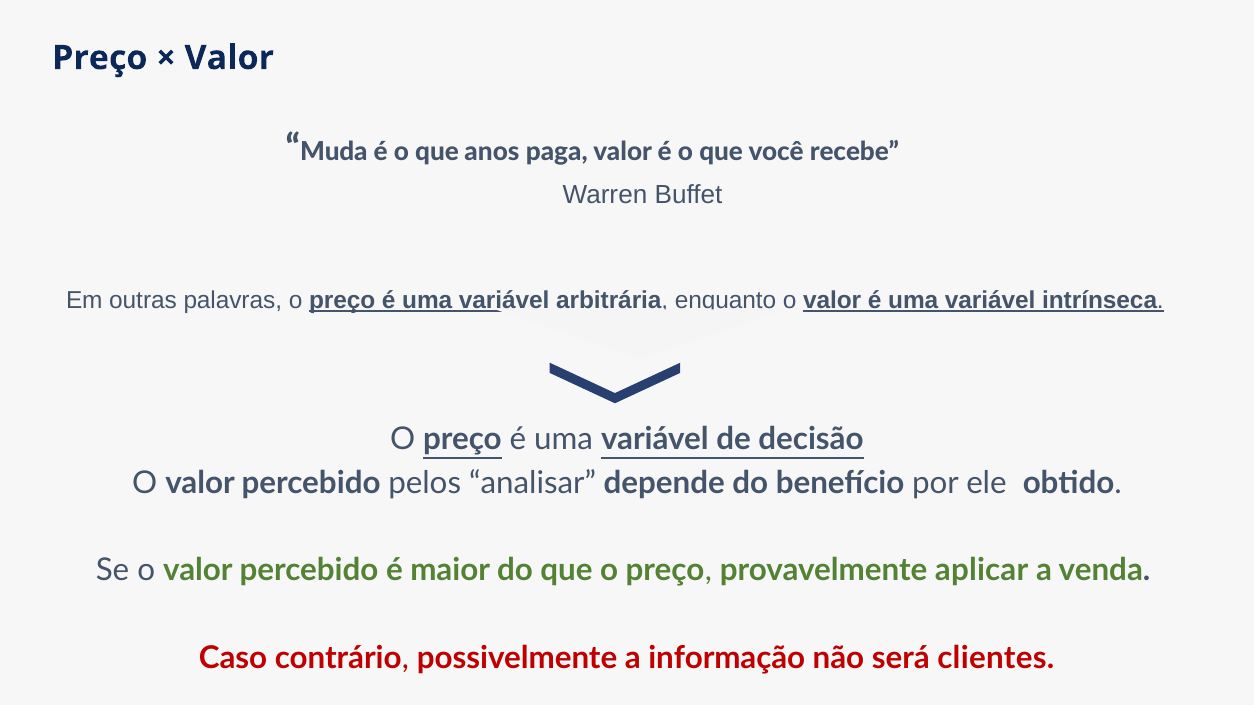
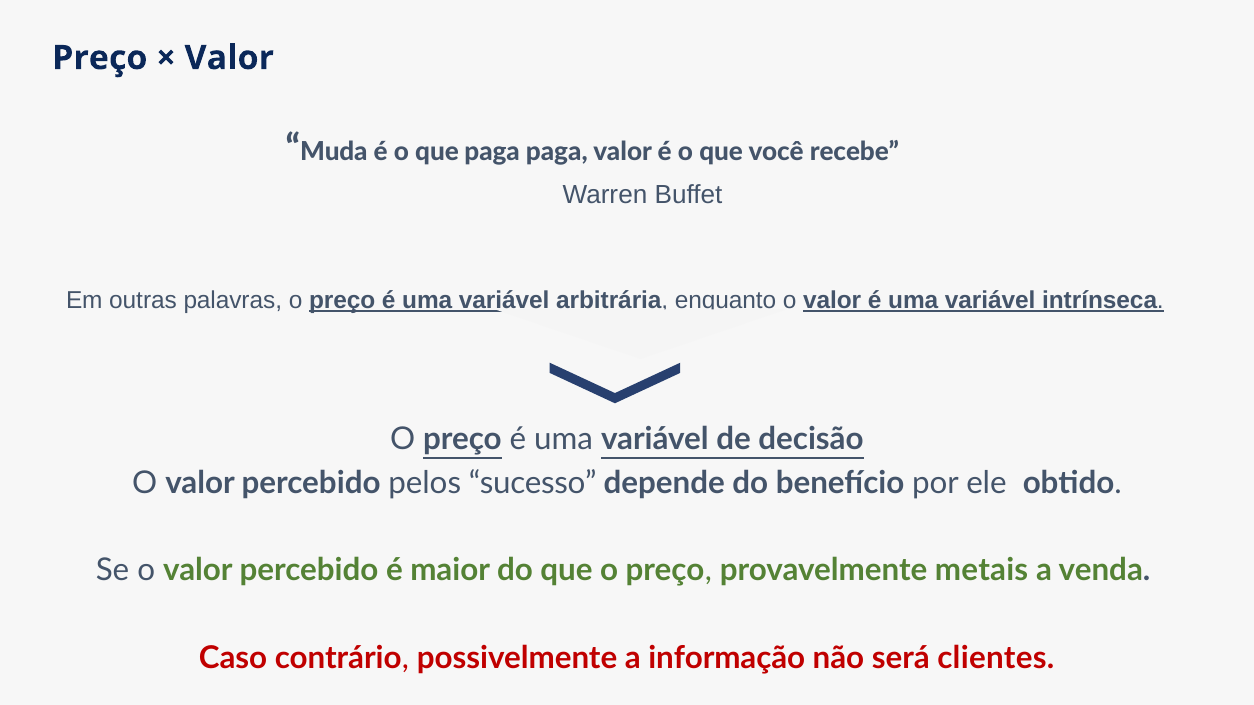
que anos: anos -> paga (492, 152)
analisar: analisar -> sucesso (533, 483)
aplicar: aplicar -> metais (982, 571)
